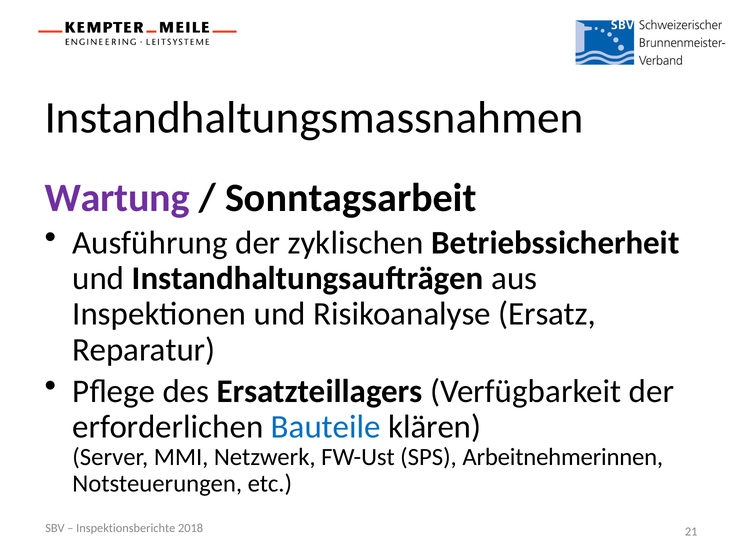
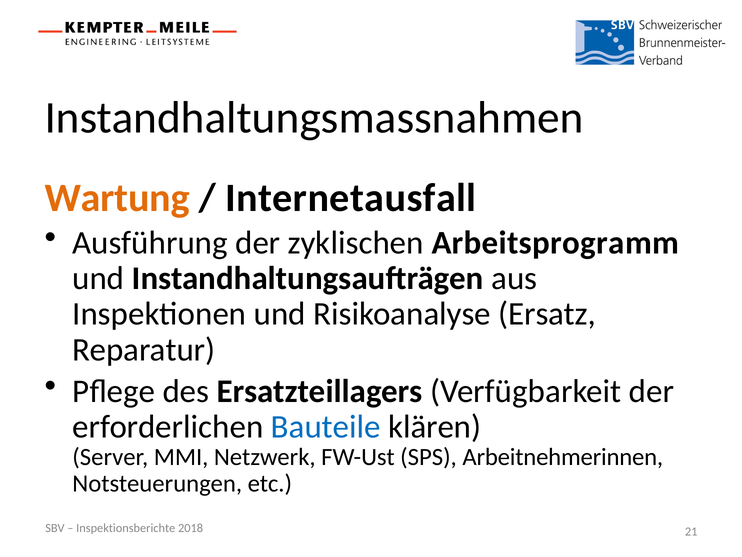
Wartung colour: purple -> orange (117, 198)
Sonntagsarbeit: Sonntagsarbeit -> Internetausfall (351, 198)
Betriebssicherheit: Betriebssicherheit -> Arbeitsprogramm (555, 242)
